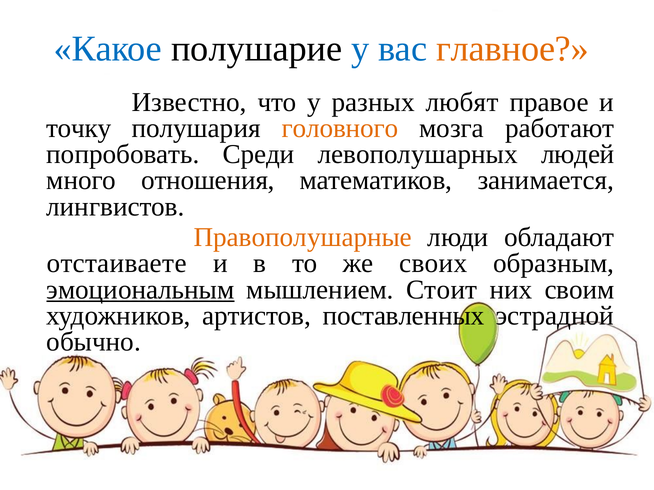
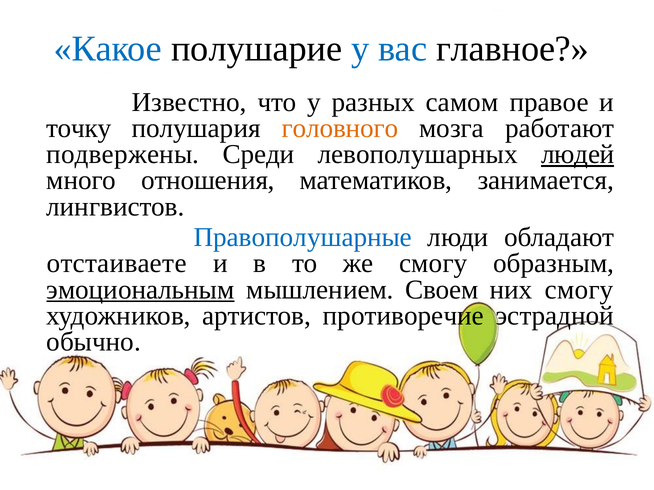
главное colour: orange -> black (513, 49)
любят: любят -> самом (462, 102)
попробовать: попробовать -> подвержены (123, 155)
людей underline: none -> present (578, 155)
Правополушарные colour: orange -> blue (303, 238)
же своих: своих -> смогу (433, 264)
Стоит: Стоит -> Своем (442, 290)
них своим: своим -> смогу (579, 290)
поставленных: поставленных -> противоречие (403, 316)
